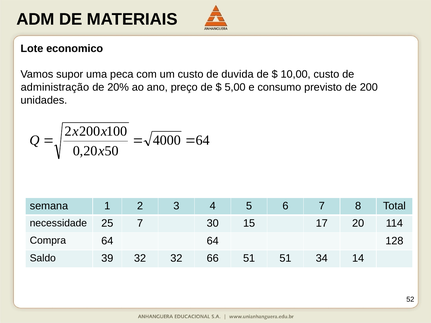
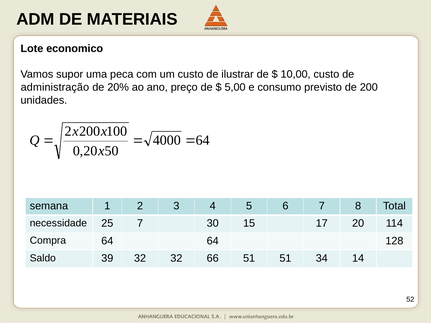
duvida: duvida -> ilustrar (238, 74)
